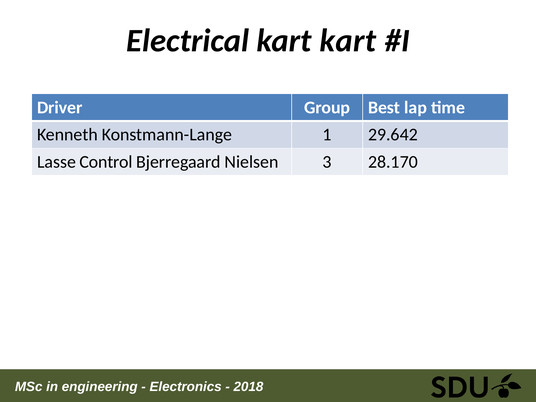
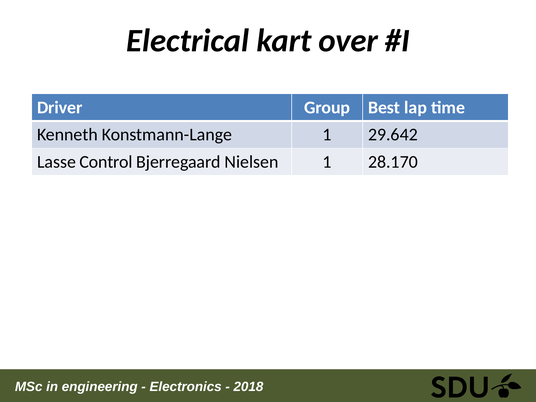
kart kart: kart -> over (348, 41)
Nielsen 3: 3 -> 1 (327, 162)
